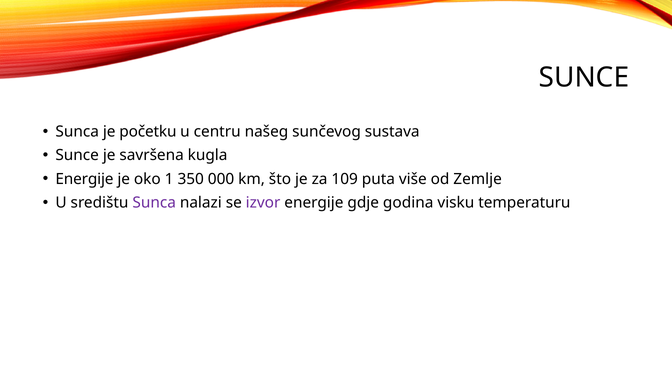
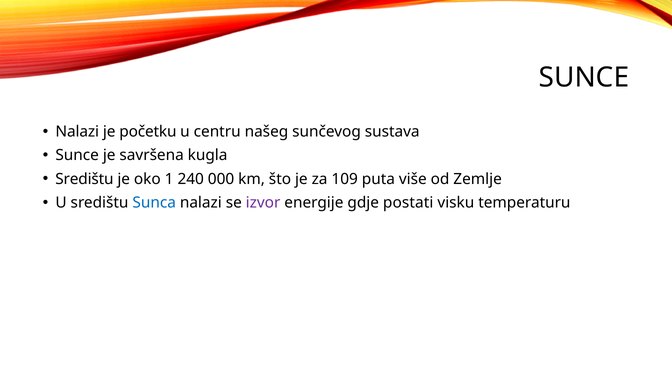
Sunca: Sunca -> Nalazi (77, 132)
Energije: Energije -> Središtu (84, 179)
350: 350 -> 240 (191, 179)
Sunca colour: purple -> blue (154, 203)
godina: godina -> postati (408, 203)
